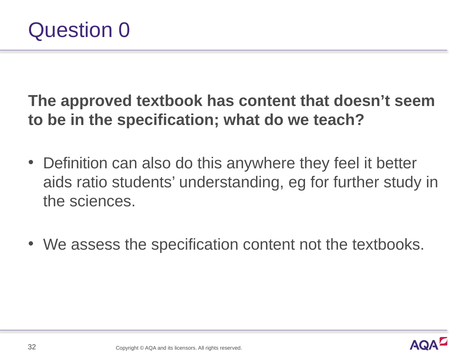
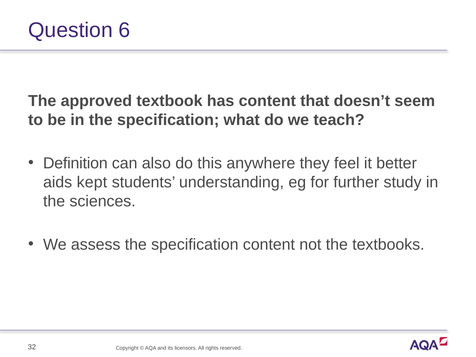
0: 0 -> 6 (125, 30)
ratio: ratio -> kept (92, 182)
